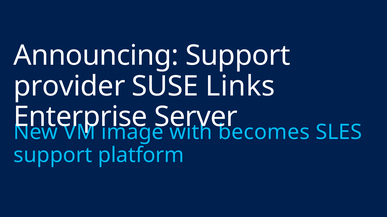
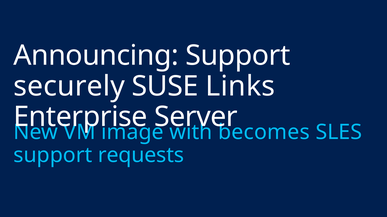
provider: provider -> securely (69, 86)
platform: platform -> requests (141, 156)
